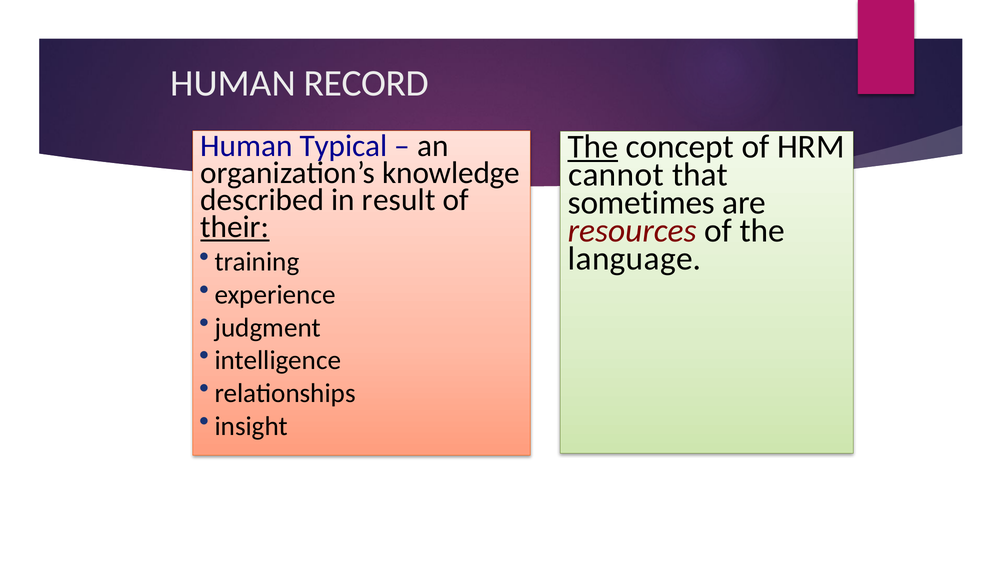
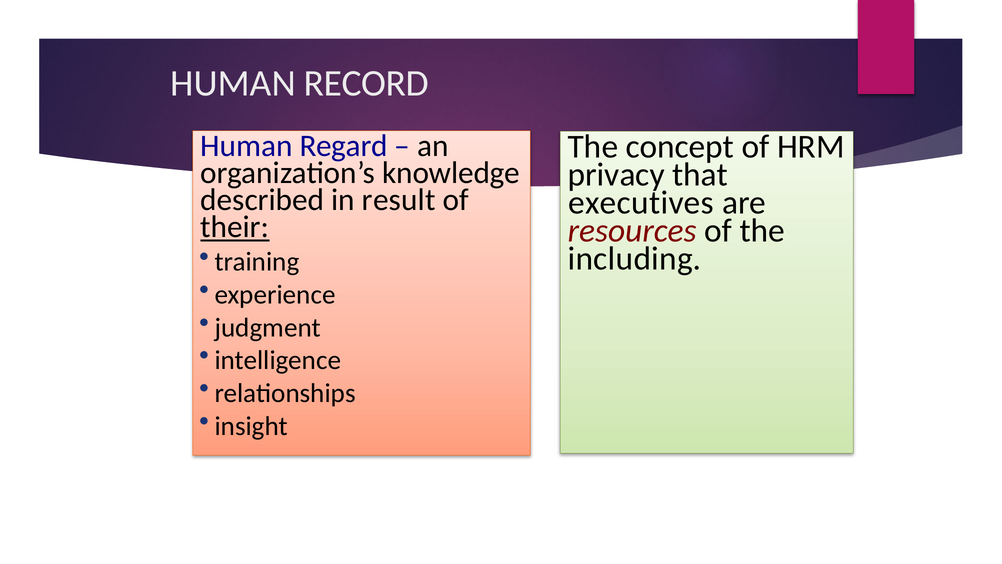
The underline: present -> none (593, 146)
Typical: Typical -> Regard (344, 146)
cannot: cannot -> privacy (616, 175)
sometimes: sometimes -> executives (641, 203)
language: language -> including (635, 259)
